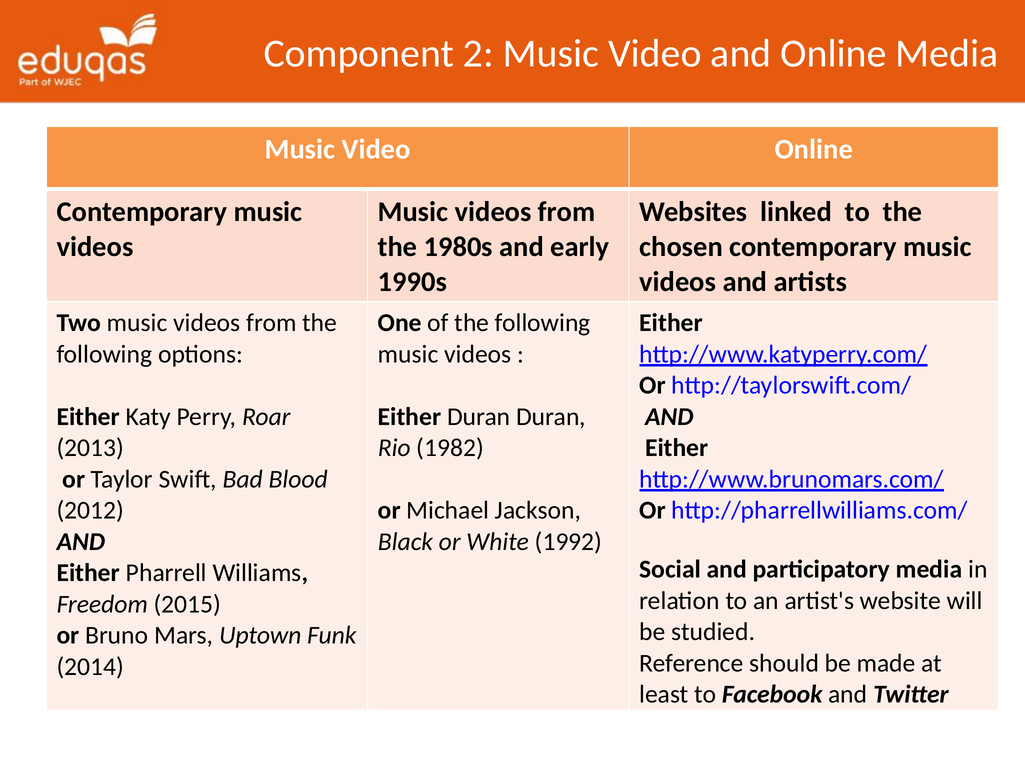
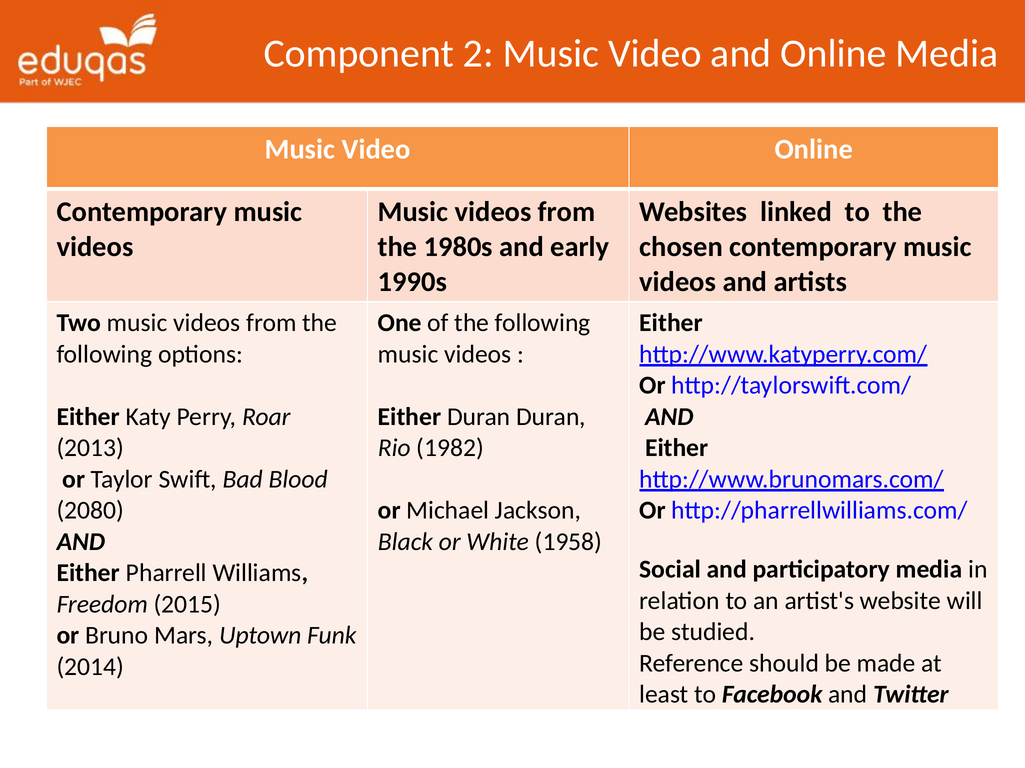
2012: 2012 -> 2080 (90, 511)
1992: 1992 -> 1958 (568, 542)
